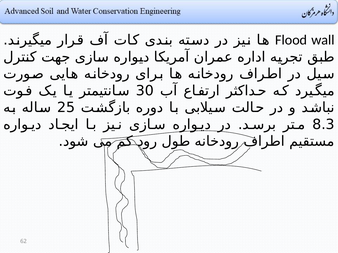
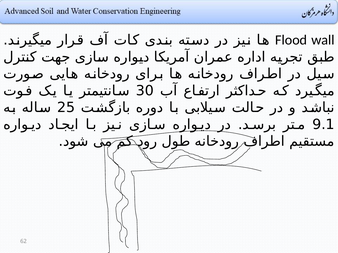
8.3: 8.3 -> 9.1 (323, 125)
